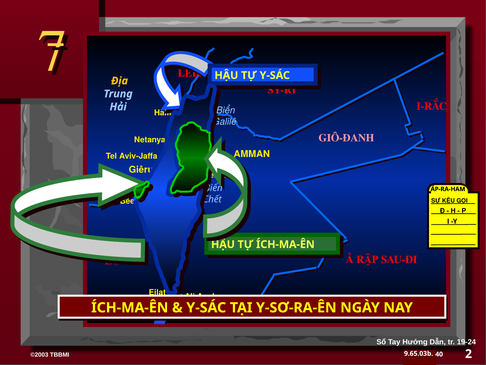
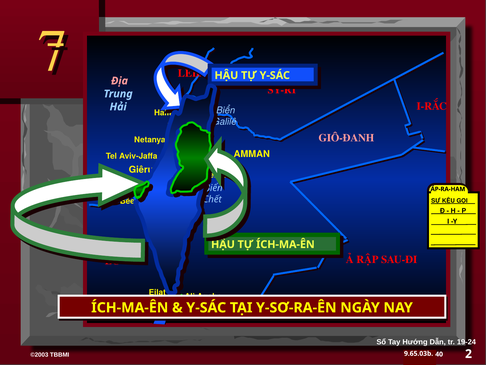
Địa colour: yellow -> pink (120, 81)
